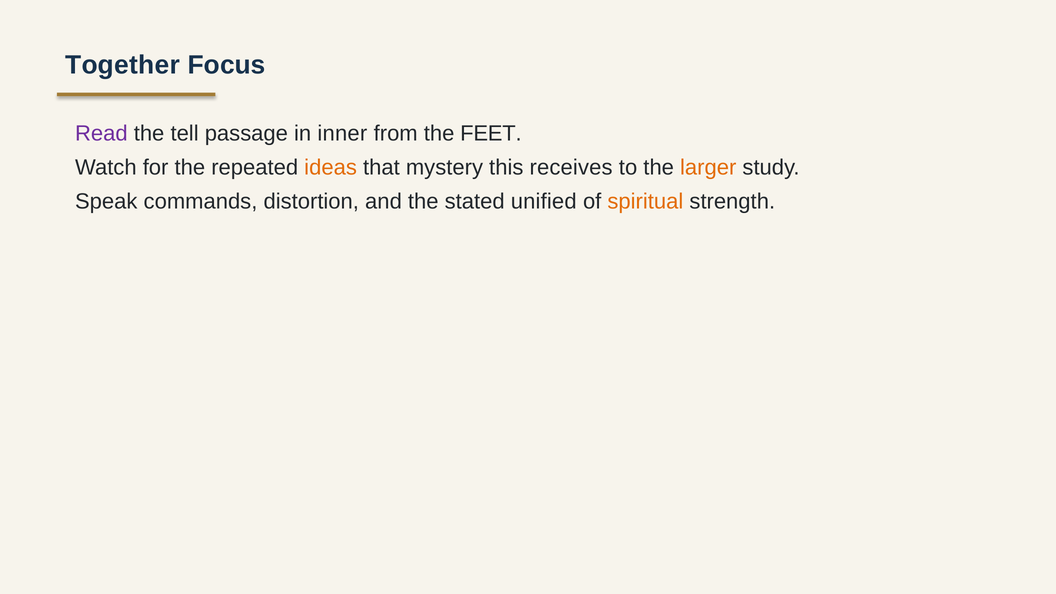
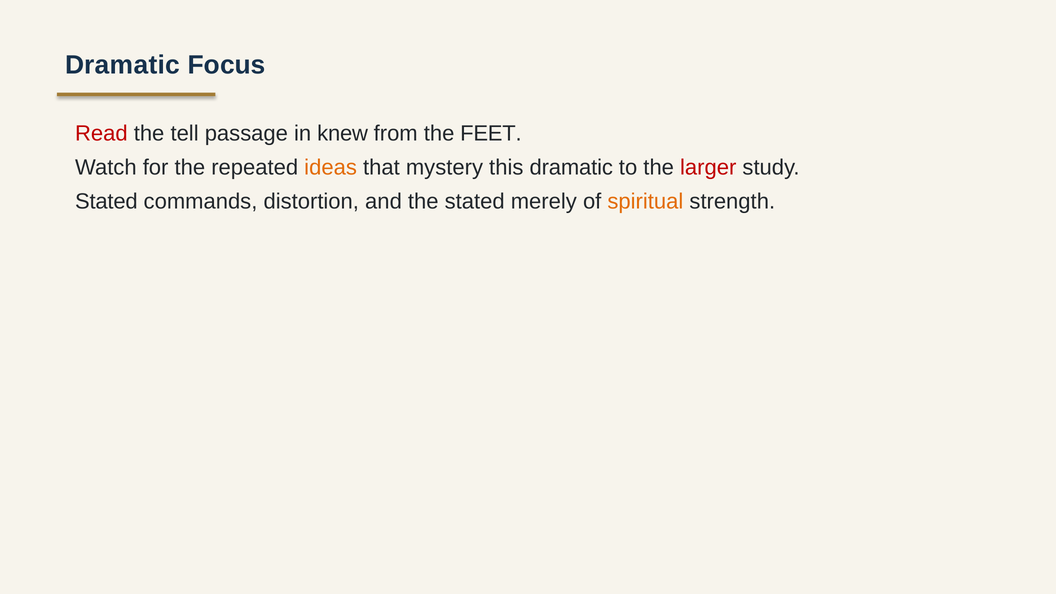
Together: Together -> Dramatic (123, 65)
Read colour: purple -> red (101, 133)
inner: inner -> knew (343, 133)
this receives: receives -> dramatic (571, 168)
larger colour: orange -> red (708, 168)
Speak: Speak -> Stated (106, 202)
unified: unified -> merely (544, 202)
